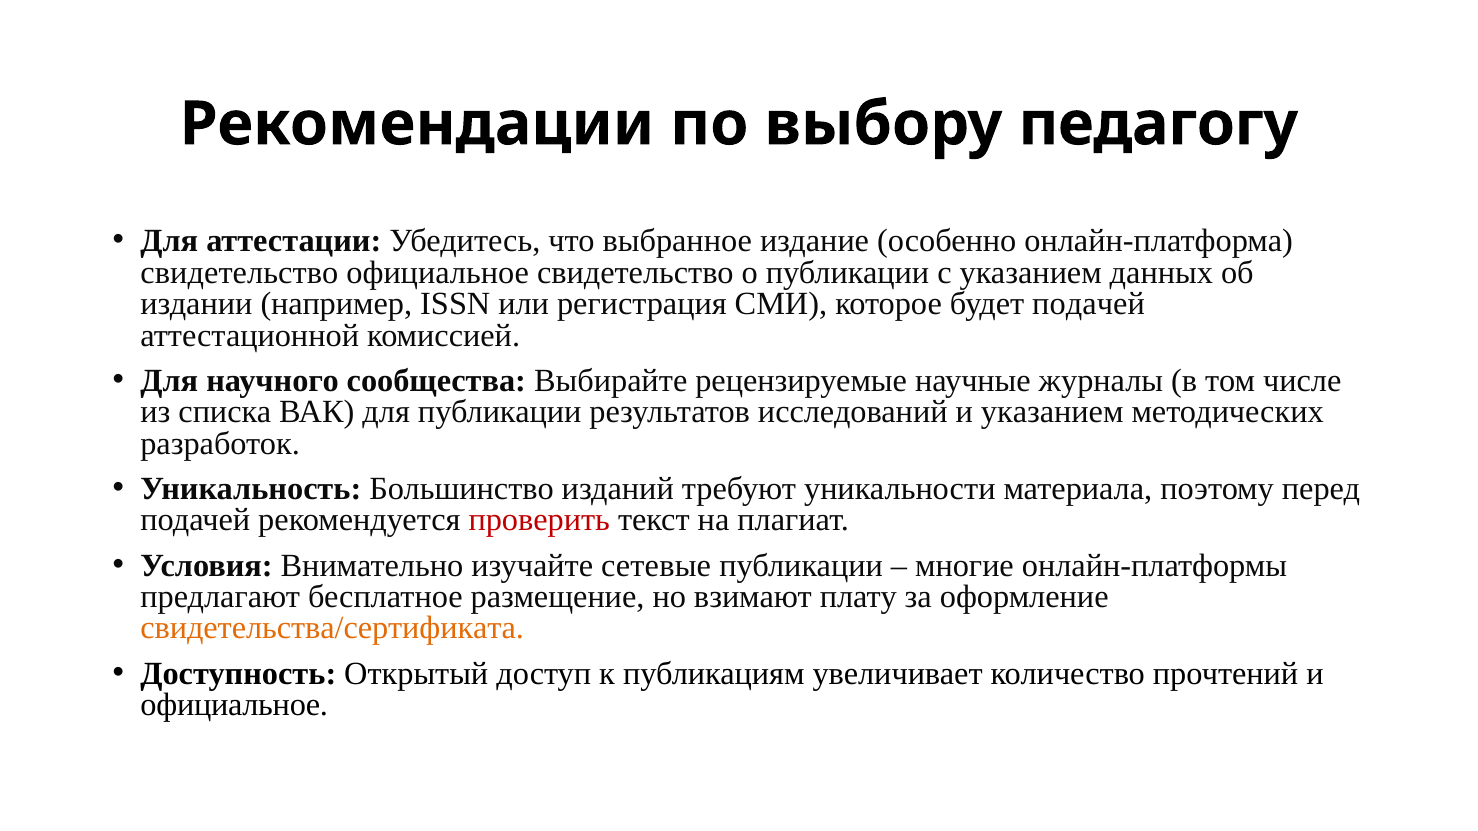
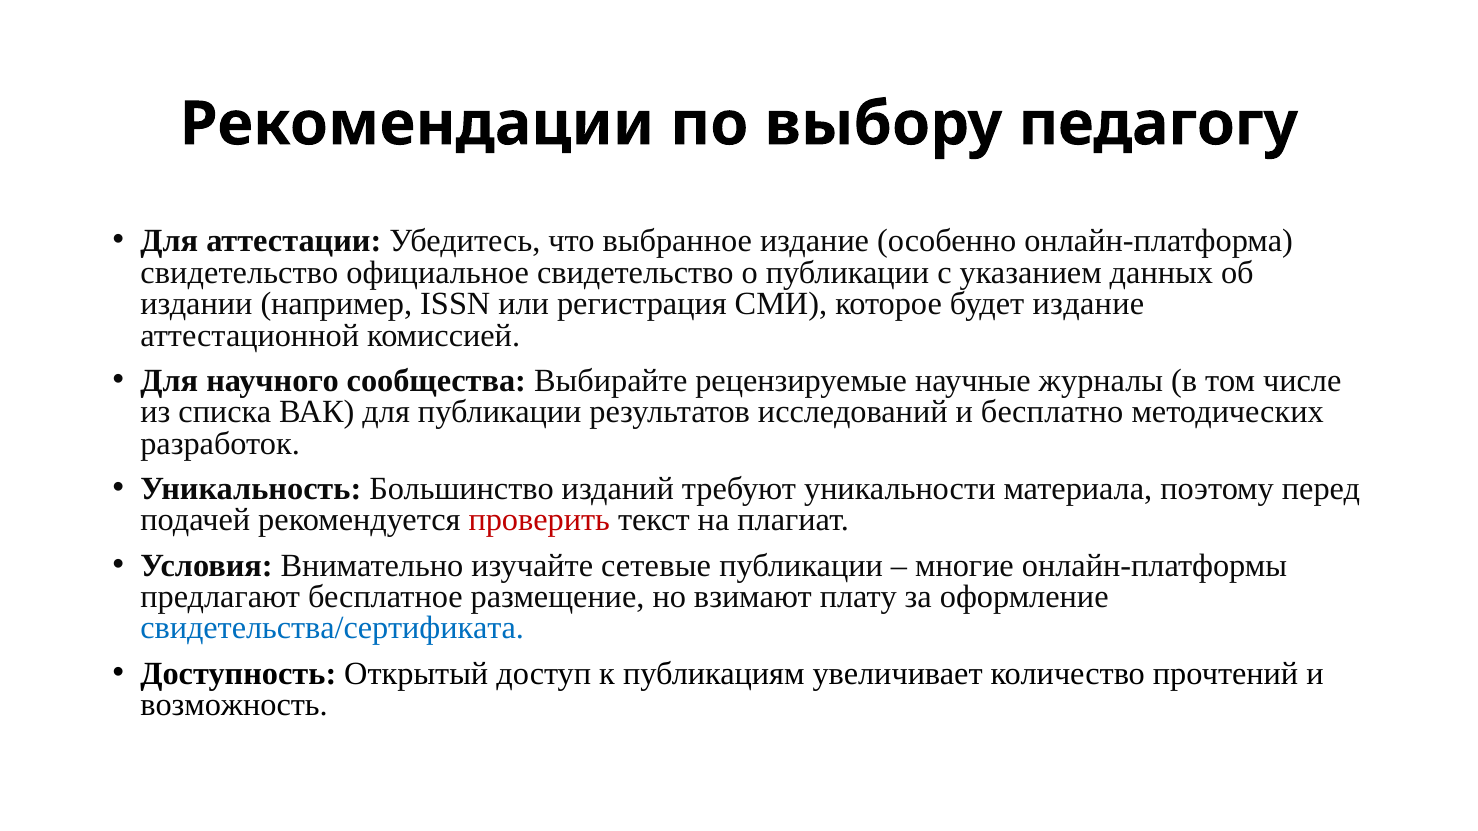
будет подачей: подачей -> издание (1088, 304)
и указанием: указанием -> бесплатно (1052, 412)
свидетельства/сертификата colour: orange -> blue (332, 628)
официальное: официальное -> возможность (234, 705)
